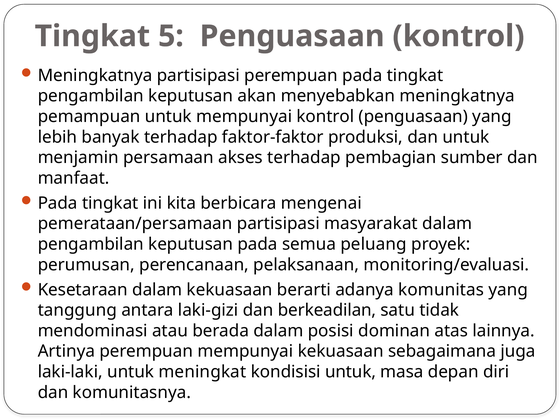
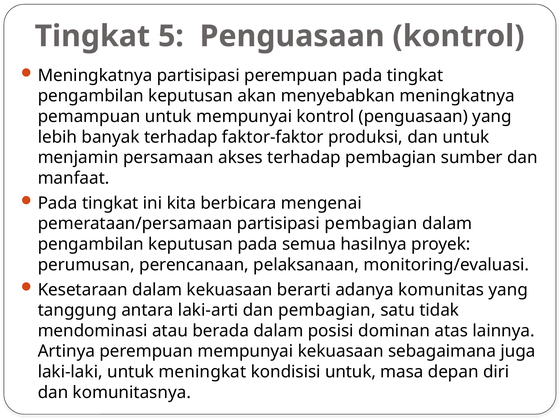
partisipasi masyarakat: masyarakat -> pembagian (371, 224)
peluang: peluang -> hasilnya (374, 244)
laki-gizi: laki-gizi -> laki-arti (208, 310)
dan berkeadilan: berkeadilan -> pembagian (327, 310)
